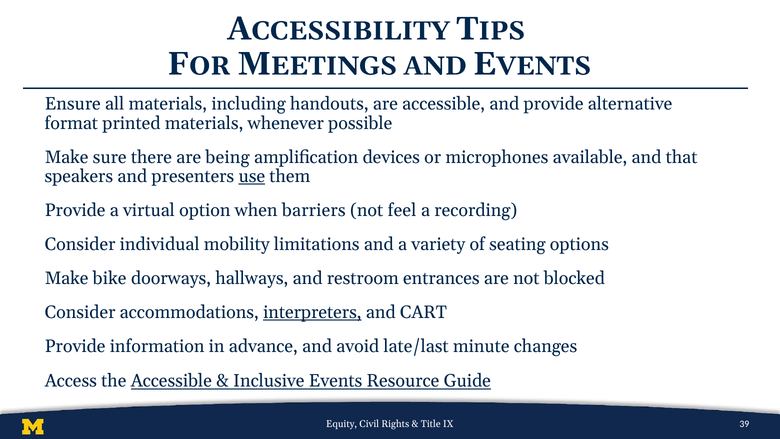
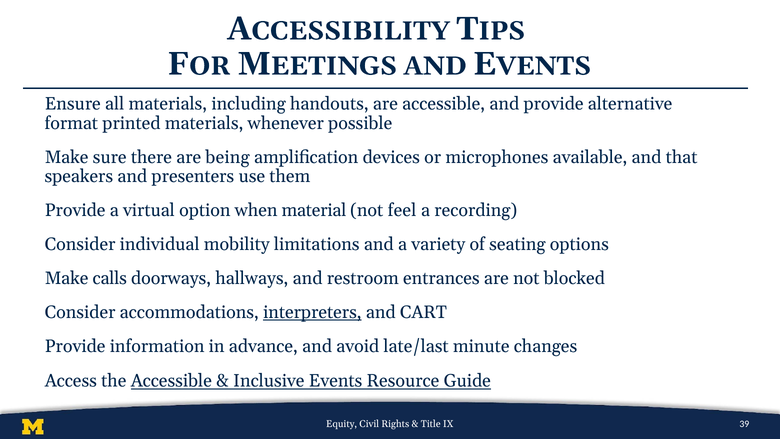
use underline: present -> none (252, 176)
barriers: barriers -> material (314, 210)
bike: bike -> calls (110, 278)
